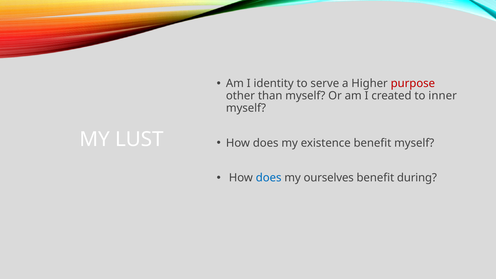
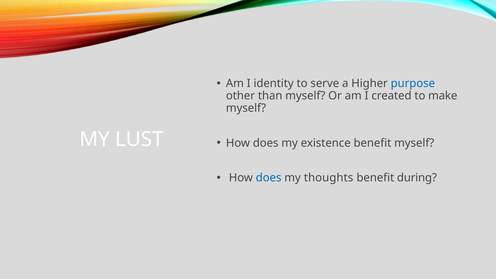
purpose colour: red -> blue (413, 84)
inner: inner -> make (443, 96)
ourselves: ourselves -> thoughts (329, 178)
